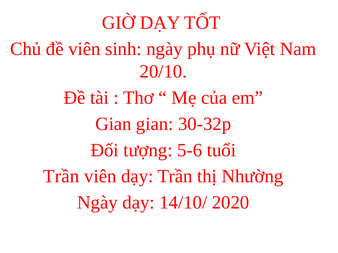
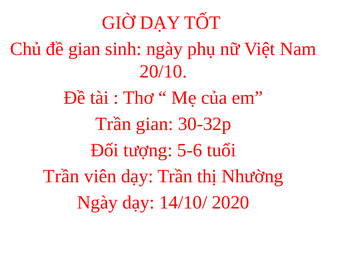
đề viên: viên -> gian (84, 49)
Gian: Gian -> Trần (113, 124)
